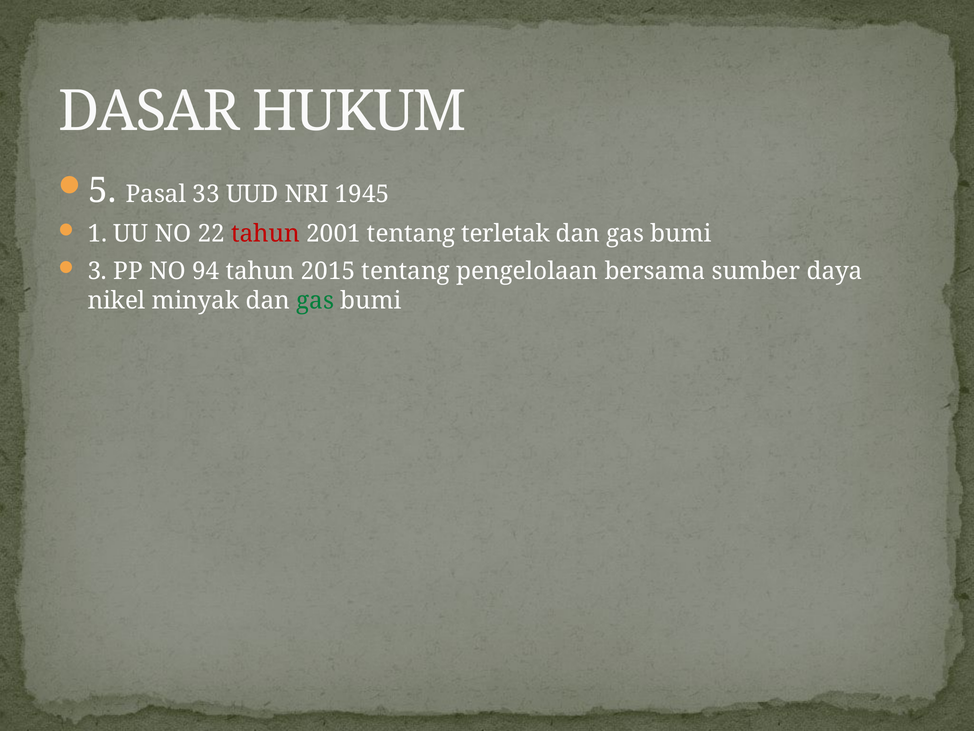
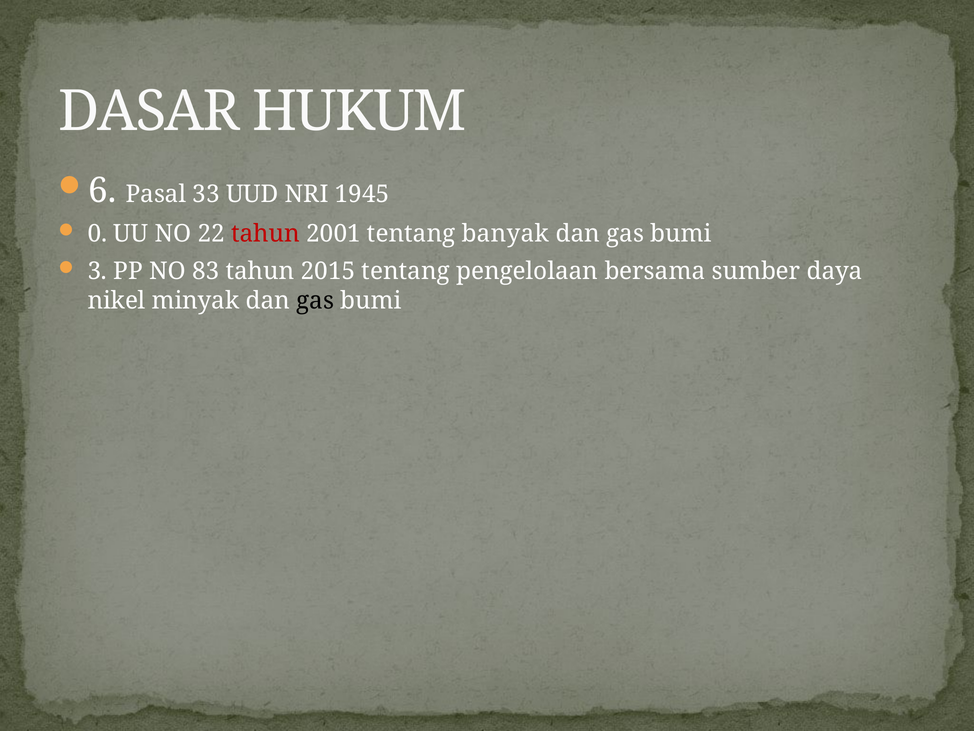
5: 5 -> 6 (102, 191)
1: 1 -> 0 (97, 234)
terletak: terletak -> banyak (505, 234)
94: 94 -> 83 (206, 271)
gas colour: green -> black (315, 300)
